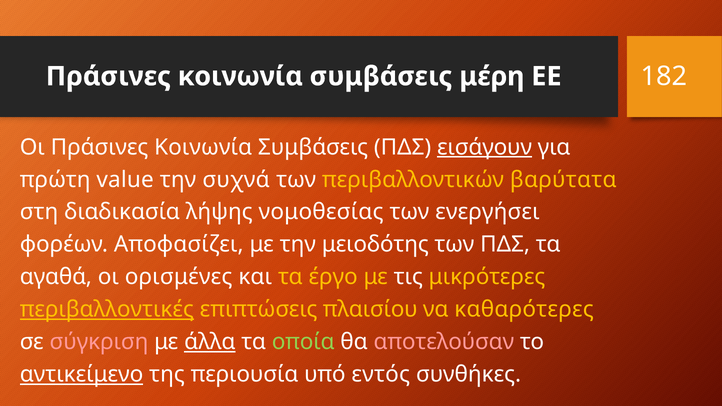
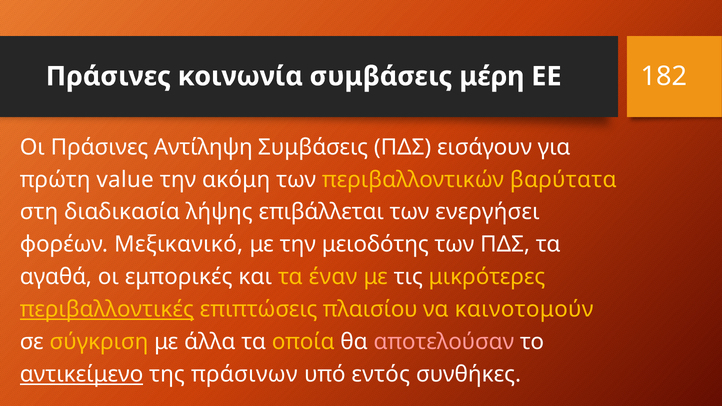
Οι Πράσινες Κοινωνία: Κοινωνία -> Αντίληψη (203, 147)
εισάγουν underline: present -> none (485, 147)
συχνά: συχνά -> ακόμη (236, 180)
νομοθεσίας: νομοθεσίας -> επιβάλλεται (321, 212)
Αποφασίζει: Αποφασίζει -> Μεξικανικό (179, 245)
ορισμένες: ορισμένες -> εμπορικές (179, 277)
έργο: έργο -> έναν (333, 277)
καθαρότερες: καθαρότερες -> καινοτομούν (524, 310)
σύγκριση colour: pink -> yellow (99, 342)
άλλα underline: present -> none (210, 342)
οποία colour: light green -> yellow (303, 342)
περιουσία: περιουσία -> πράσινων (244, 375)
